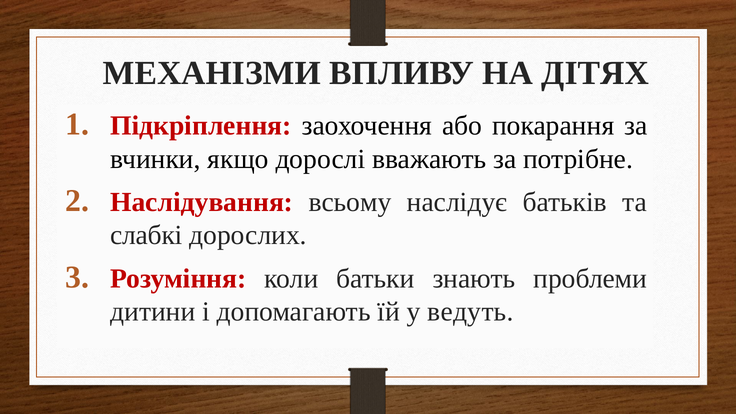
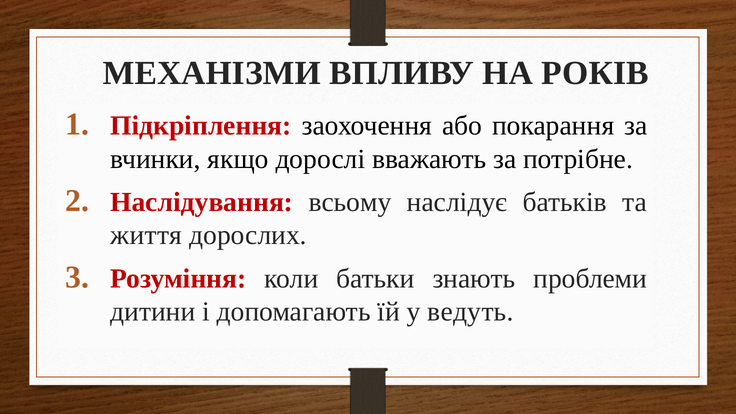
ДІТЯХ: ДІТЯХ -> РОКІВ (595, 73)
слабкі: слабкі -> життя (146, 235)
